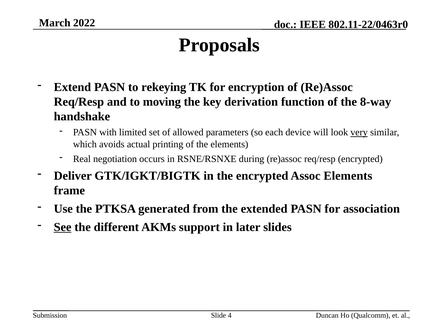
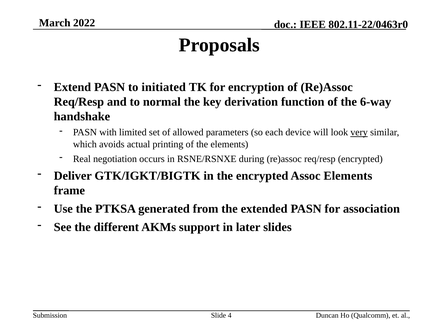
rekeying: rekeying -> initiated (164, 87)
moving: moving -> normal (162, 102)
8-way: 8-way -> 6-way (376, 102)
See underline: present -> none (63, 227)
